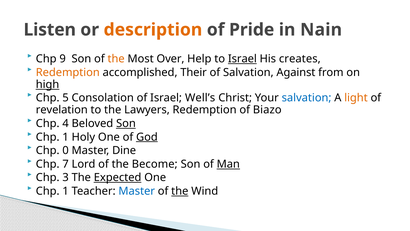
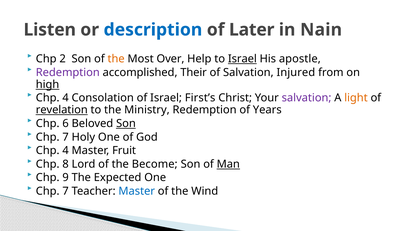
description colour: orange -> blue (153, 30)
Pride: Pride -> Later (252, 30)
9: 9 -> 2 (63, 59)
creates: creates -> apostle (300, 59)
Redemption colour: orange -> purple (68, 72)
Against: Against -> Injured (296, 72)
5: 5 -> 4 (66, 98)
Well’s: Well’s -> First’s (200, 98)
salvation colour: blue -> purple (307, 98)
revelation underline: none -> present (62, 110)
Lawyers: Lawyers -> Ministry (147, 110)
Biazo: Biazo -> Years (267, 110)
4: 4 -> 6 (66, 123)
1: 1 -> 7 (66, 137)
God underline: present -> none (147, 137)
0: 0 -> 4 (66, 150)
Dine: Dine -> Fruit (124, 150)
7: 7 -> 8 (66, 164)
3: 3 -> 9 (66, 177)
Expected underline: present -> none (118, 177)
1: 1 -> 7 (66, 191)
the underline: present -> none (180, 191)
